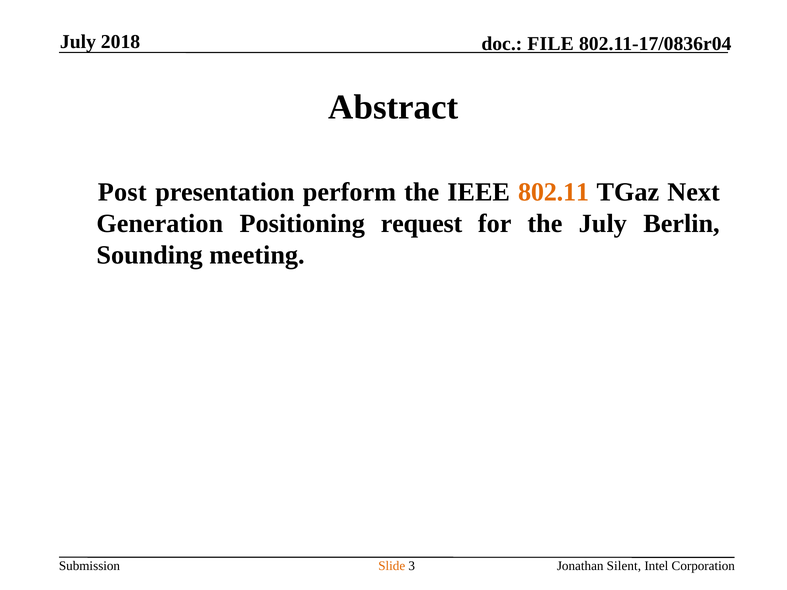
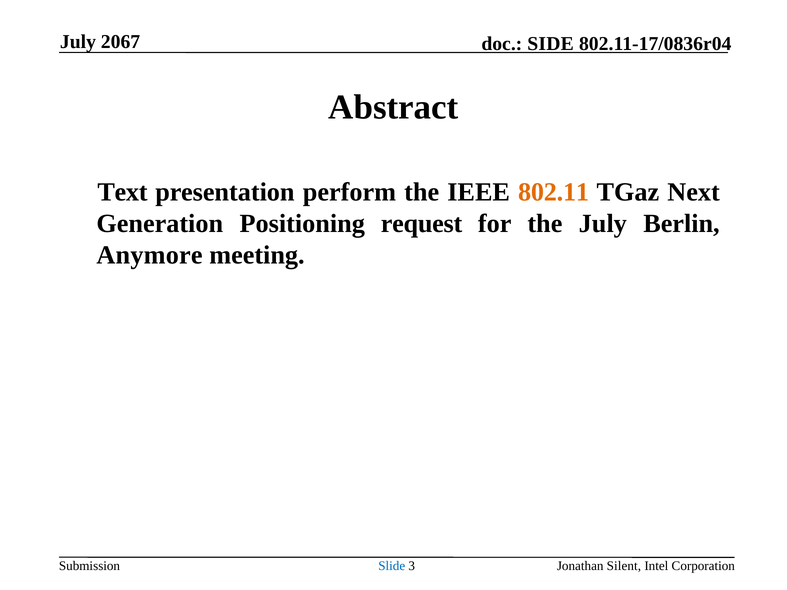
2018: 2018 -> 2067 (121, 42)
FILE: FILE -> SIDE (551, 44)
Post: Post -> Text (122, 192)
Sounding: Sounding -> Anymore (149, 255)
Slide colour: orange -> blue (392, 566)
